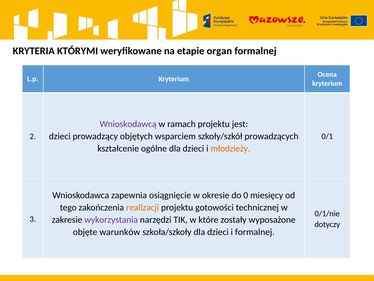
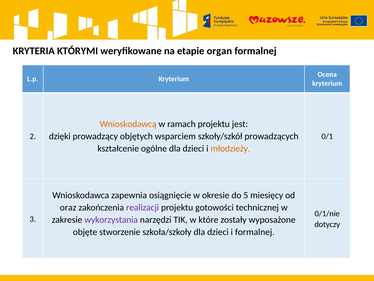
Wnioskodawcą colour: purple -> orange (128, 124)
dzieci: dzieci -> dzięki (60, 136)
0: 0 -> 5 (246, 195)
tego: tego -> oraz (68, 207)
realizacji colour: orange -> purple (143, 207)
warunków: warunków -> stworzenie (120, 232)
